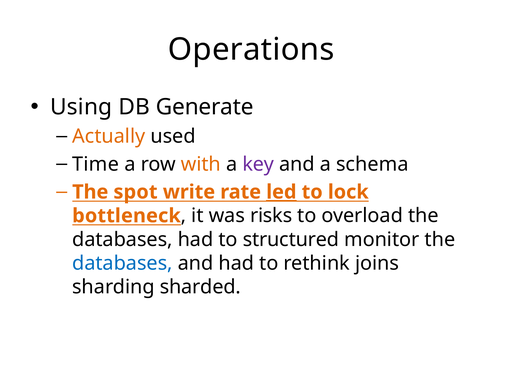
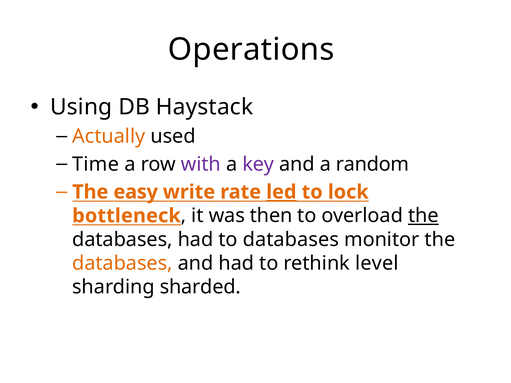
Generate: Generate -> Haystack (205, 107)
with colour: orange -> purple (201, 164)
schema: schema -> random (372, 164)
spot: spot -> easy (136, 192)
risks: risks -> then (271, 216)
the underline: none -> present (423, 216)
to structured: structured -> databases (291, 240)
databases colour: blue -> orange (122, 263)
joins: joins -> level (377, 263)
